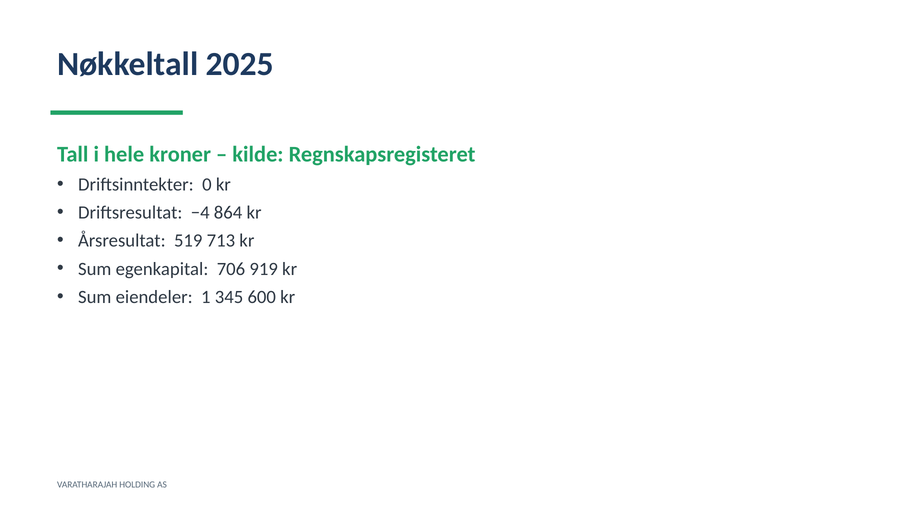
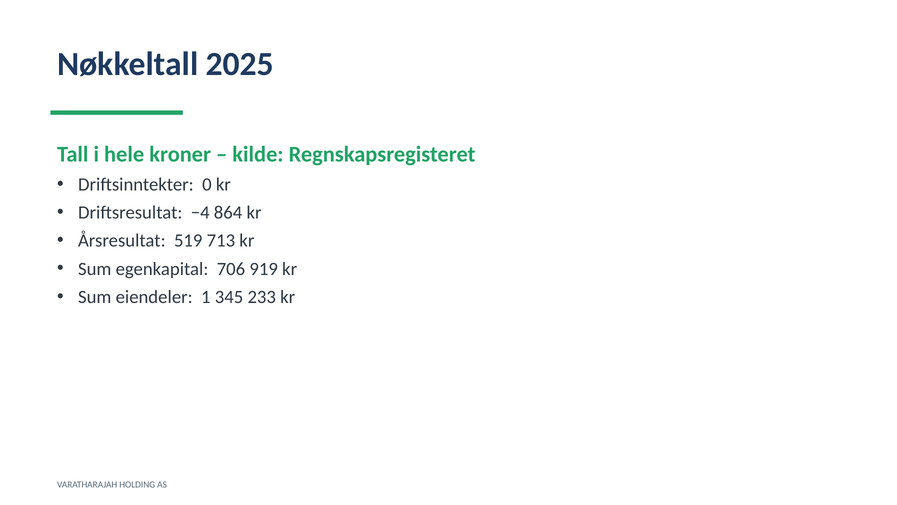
600: 600 -> 233 (262, 297)
